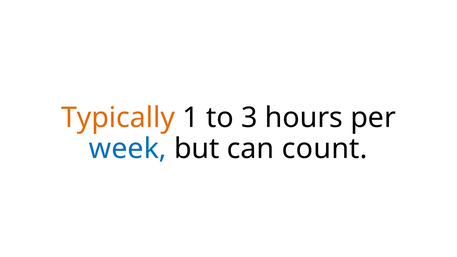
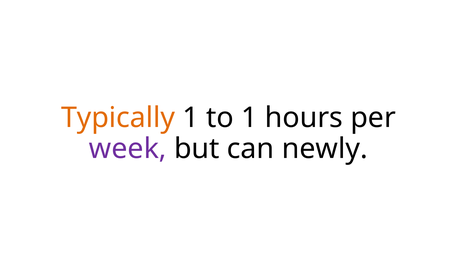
to 3: 3 -> 1 (249, 118)
week colour: blue -> purple (128, 149)
count: count -> newly (325, 149)
